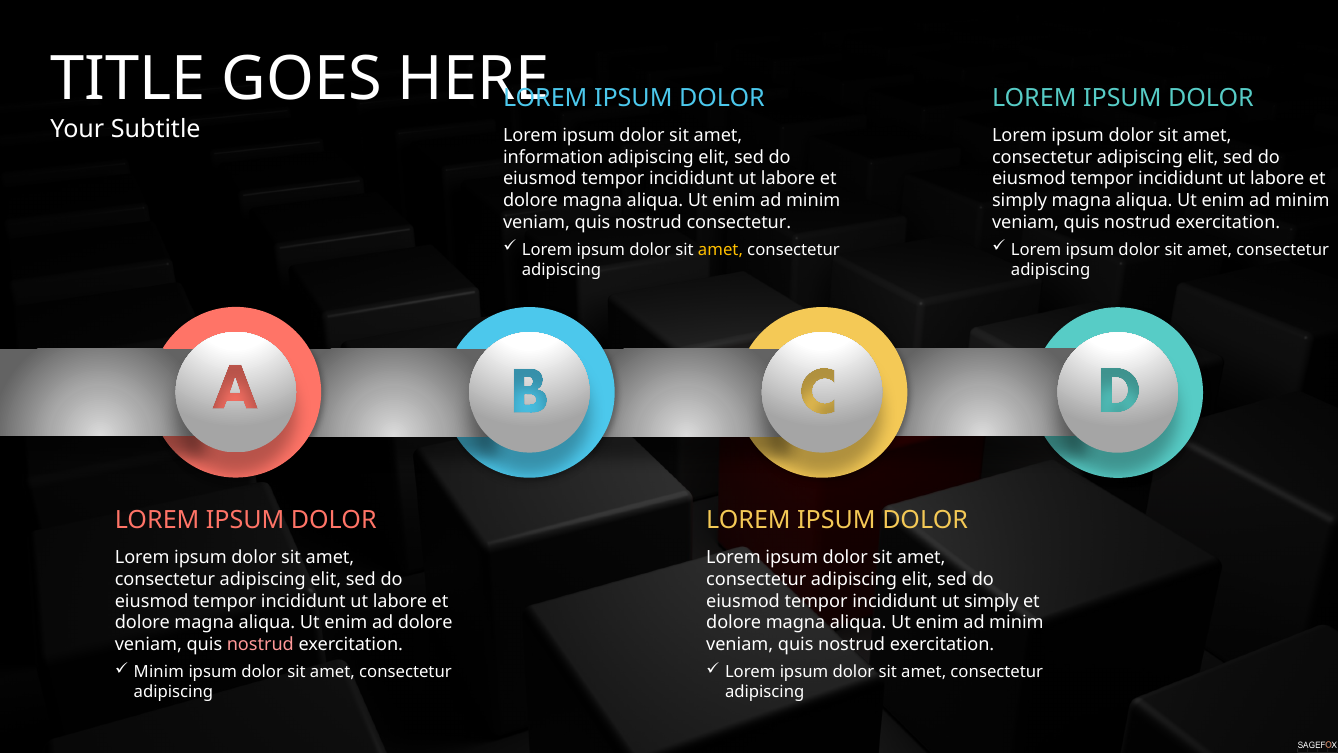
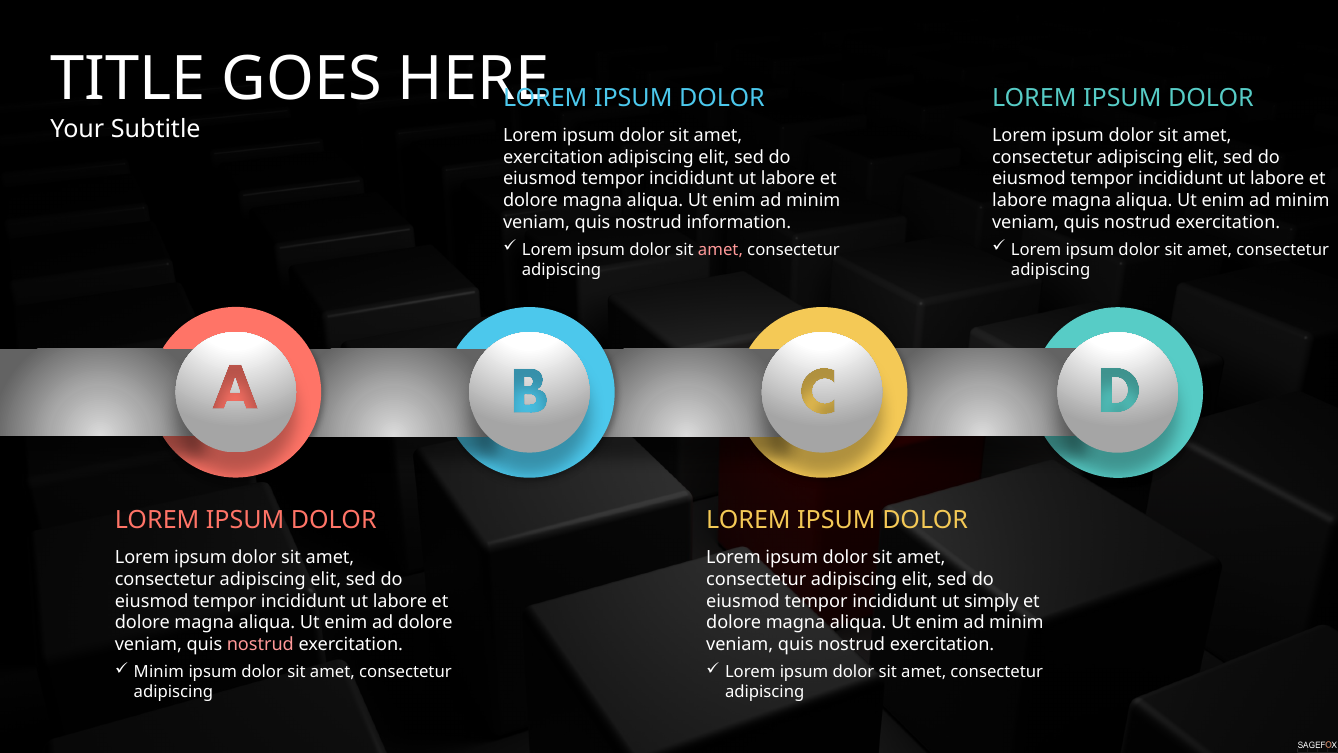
information: information -> exercitation (553, 157)
simply: simply -> labore (1020, 201)
nostrud consectetur: consectetur -> information (739, 222)
amet colour: yellow -> pink (720, 250)
